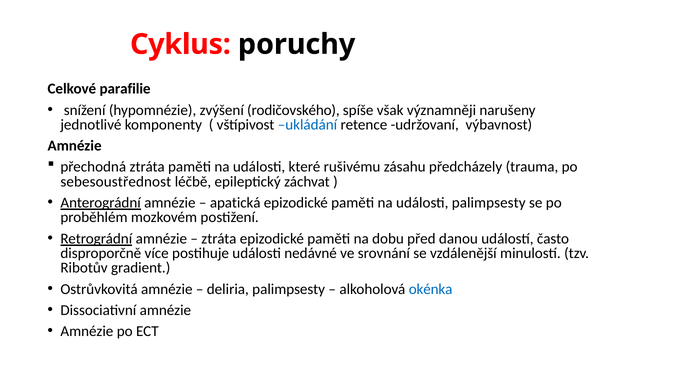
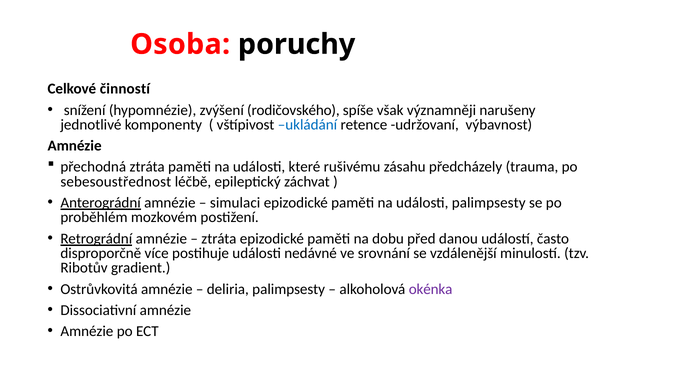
Cyklus: Cyklus -> Osoba (180, 44)
parafilie: parafilie -> činností (125, 89)
apatická: apatická -> simulaci (235, 203)
okénka colour: blue -> purple (431, 289)
